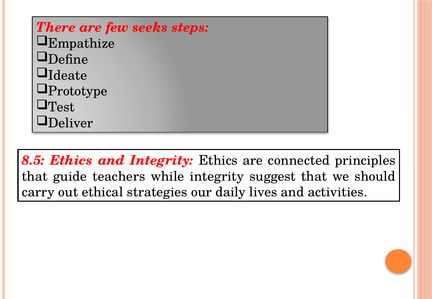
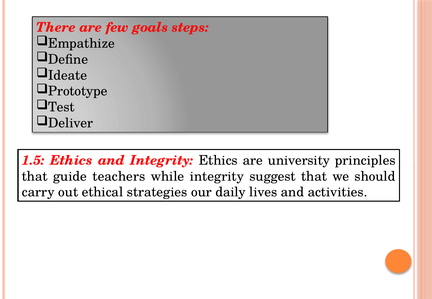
seeks: seeks -> goals (150, 27)
8.5: 8.5 -> 1.5 (33, 160)
connected: connected -> university (299, 160)
